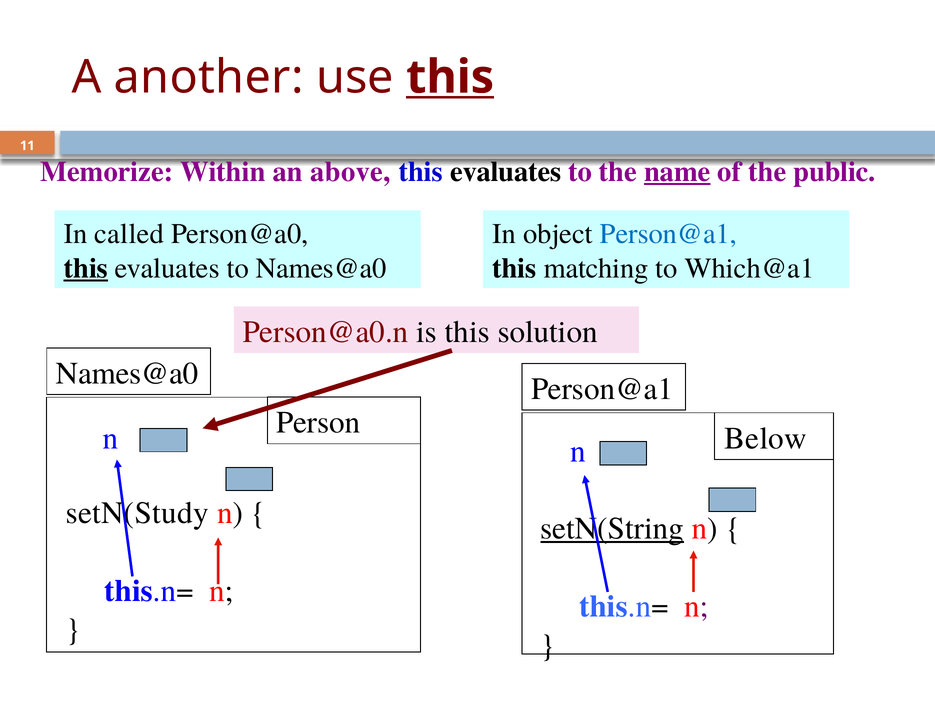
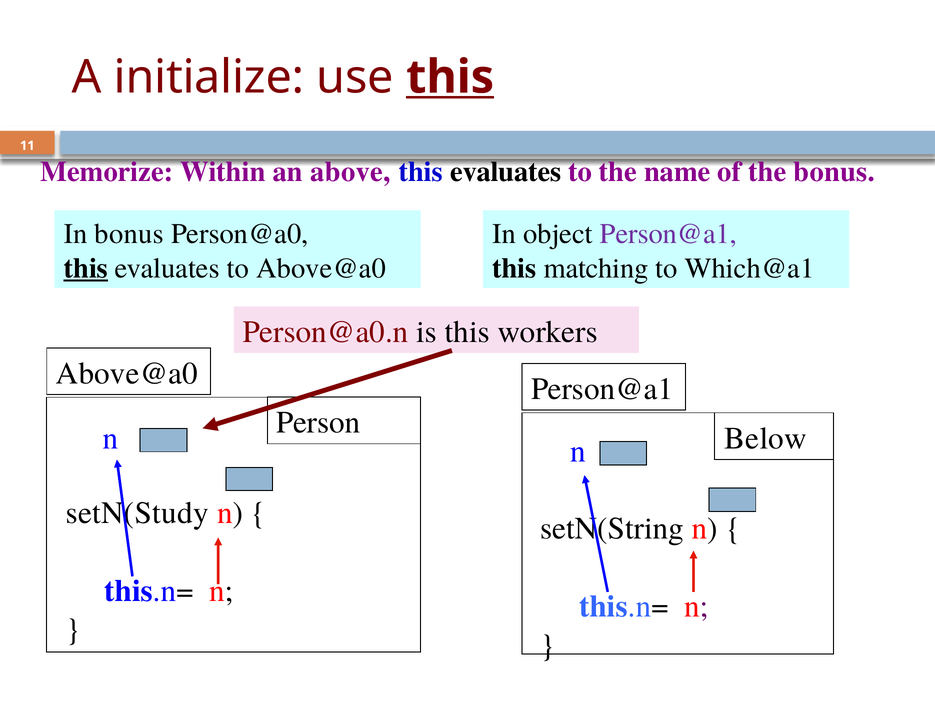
another: another -> initialize (209, 77)
name underline: present -> none (677, 172)
the public: public -> bonus (834, 172)
In called: called -> bonus (129, 234)
Person@a1 colour: blue -> purple (668, 234)
to Names@a0: Names@a0 -> Above@a0 (321, 268)
solution: solution -> workers (548, 332)
Names@a0: Names@a0 -> Above@a0 (127, 374)
setN(String underline: present -> none (612, 529)
